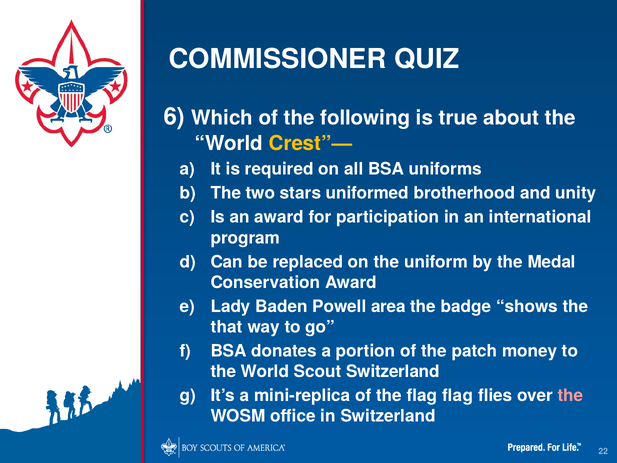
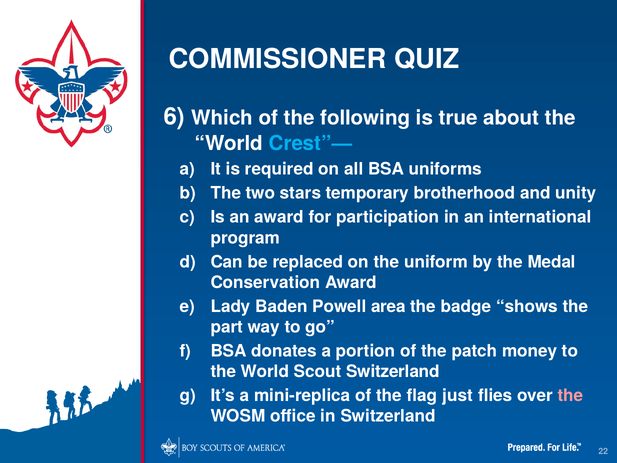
Crest”— colour: yellow -> light blue (310, 143)
uniformed: uniformed -> temporary (367, 193)
that: that -> part (227, 327)
flag flag: flag -> just (458, 395)
